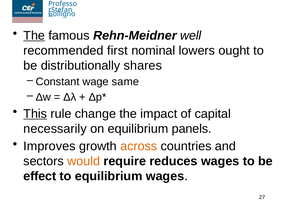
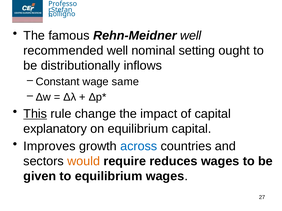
The underline: present -> none (34, 36)
recommended first: first -> well (118, 51)
lowers: lowers -> setting (197, 51)
shares: shares -> inflows (143, 66)
necessarily: necessarily -> explanatory (55, 129)
equilibrium panels: panels -> capital (192, 129)
across colour: orange -> blue (139, 147)
effect: effect -> given (40, 177)
